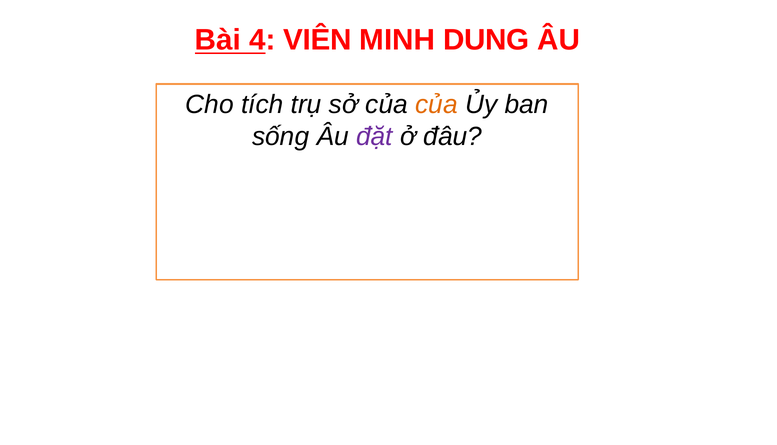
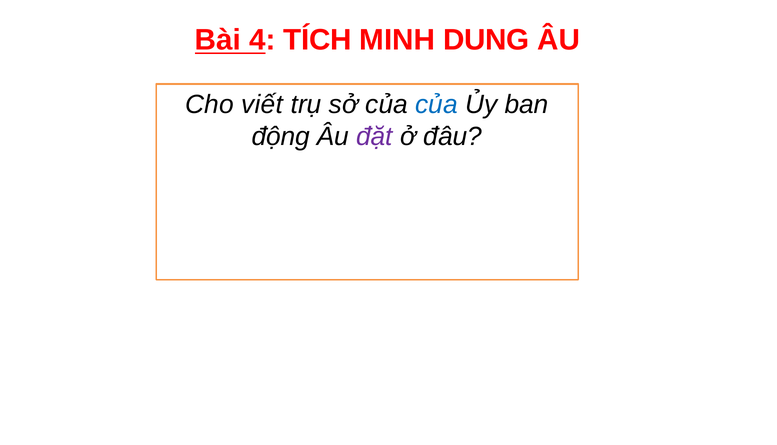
VIÊN: VIÊN -> TÍCH (318, 40)
tích: tích -> viết (262, 105)
của colour: orange -> blue (437, 105)
sống: sống -> động (281, 136)
